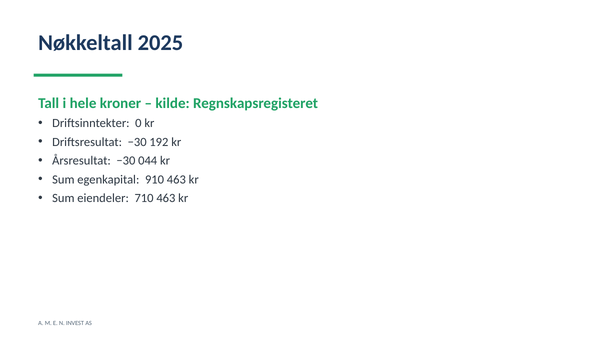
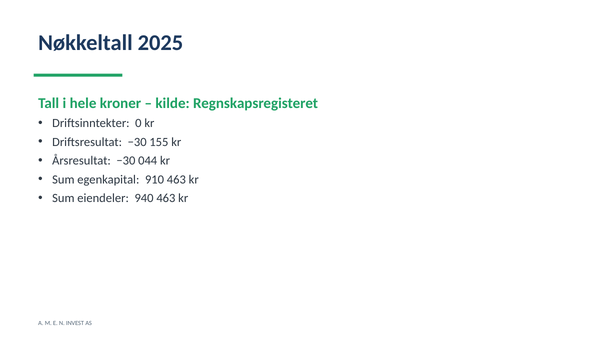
192: 192 -> 155 (159, 142)
710: 710 -> 940 (144, 198)
